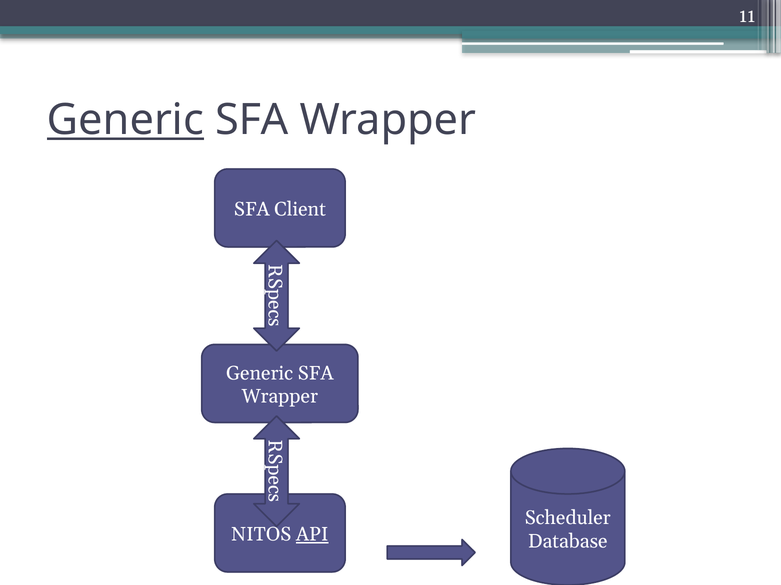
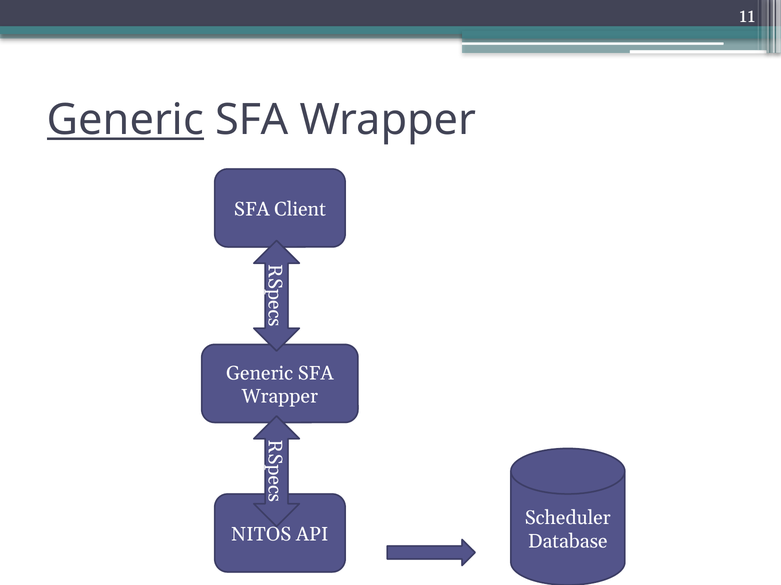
API underline: present -> none (312, 535)
